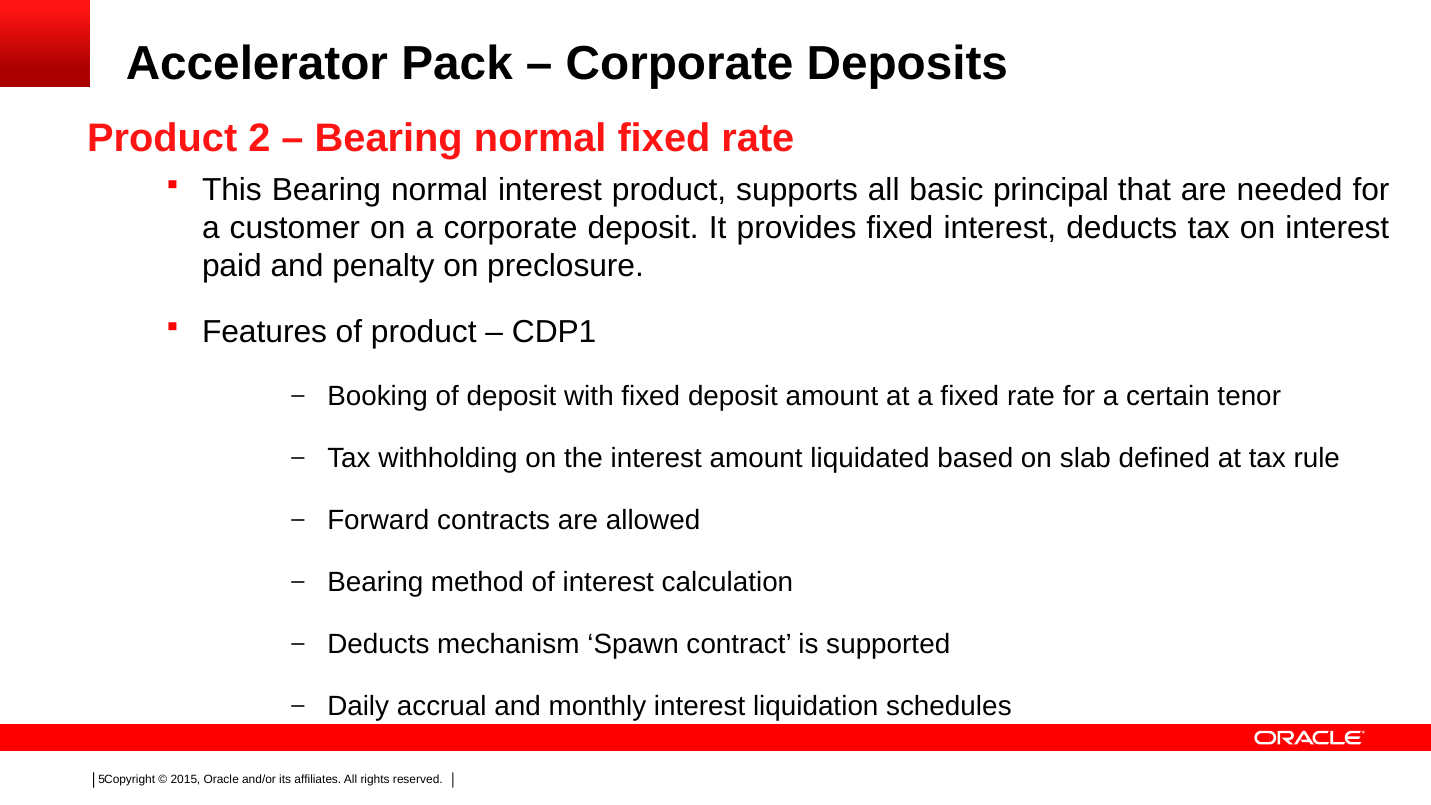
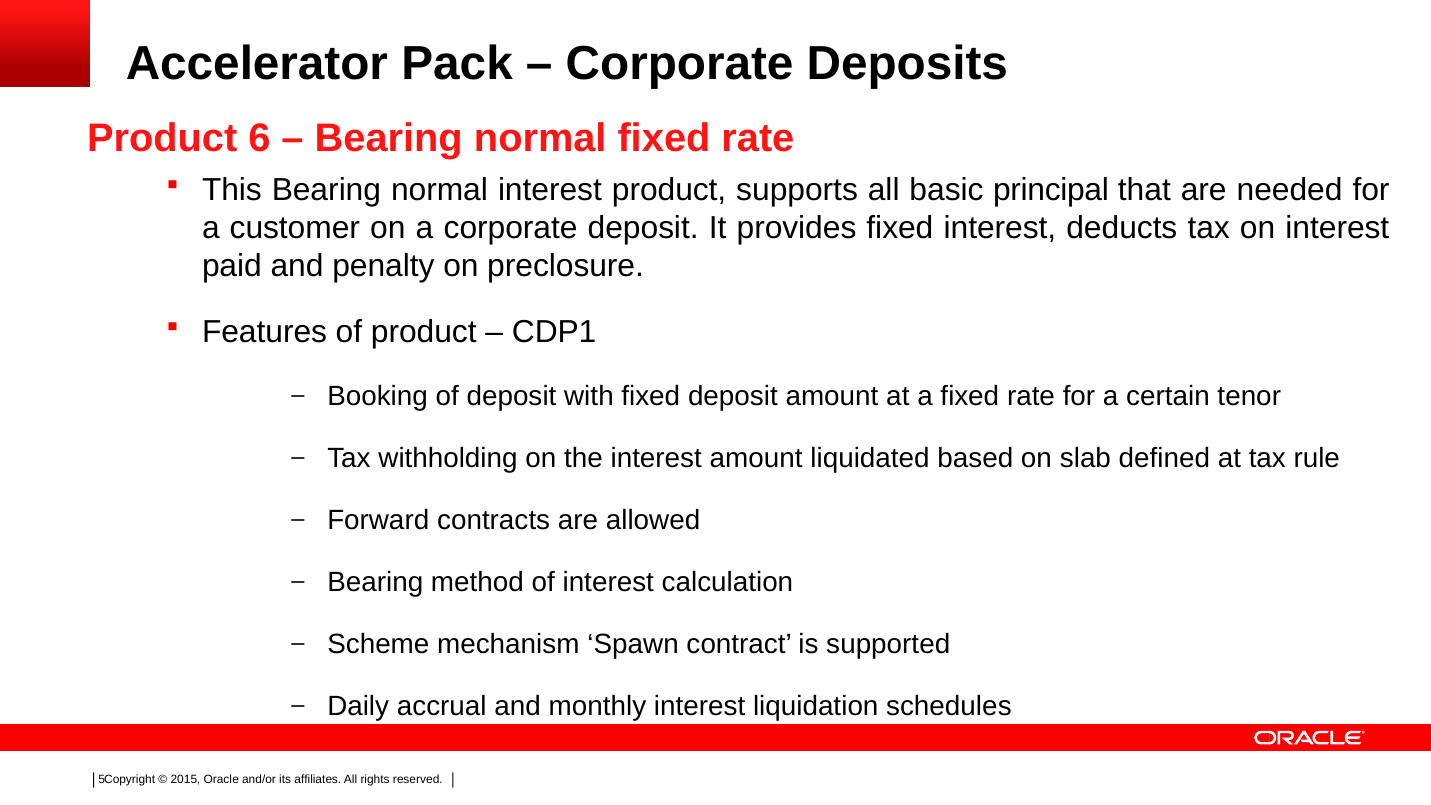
2: 2 -> 6 (259, 138)
Deducts: Deducts -> Scheme (378, 644)
